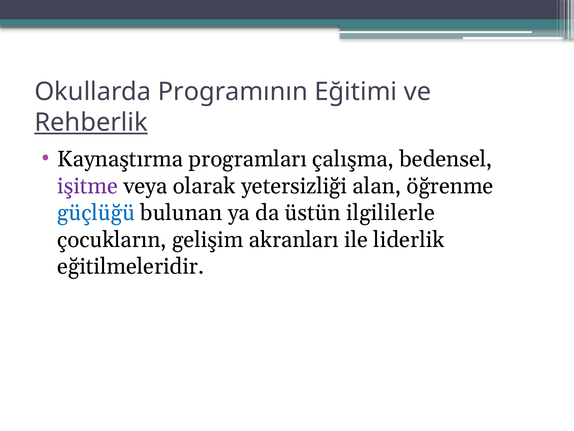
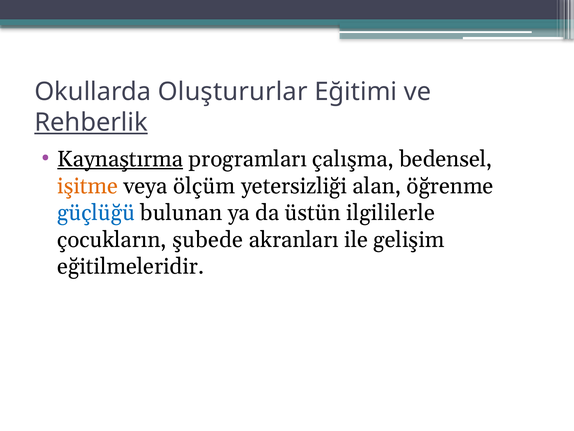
Programının: Programının -> Oluştururlar (233, 92)
Kaynaştırma underline: none -> present (120, 159)
işitme colour: purple -> orange (88, 186)
olarak: olarak -> ölçüm (204, 186)
gelişim: gelişim -> şubede (208, 239)
liderlik: liderlik -> gelişim (409, 239)
